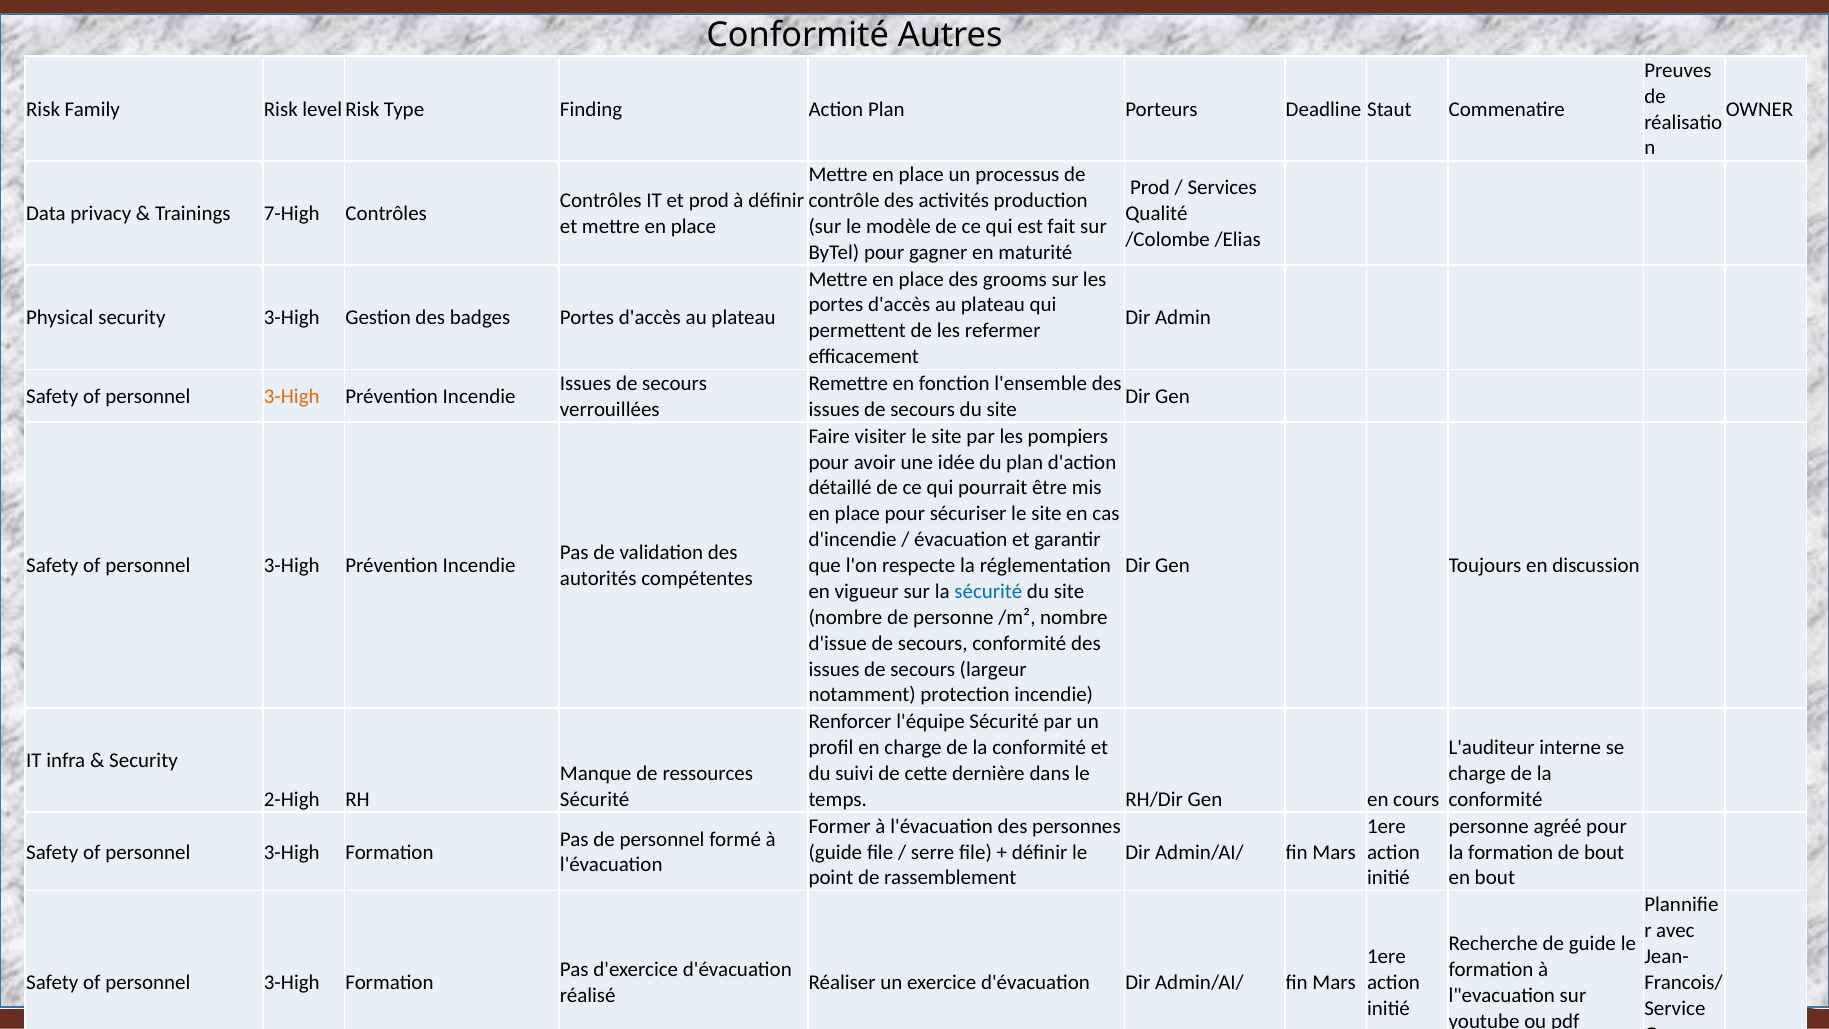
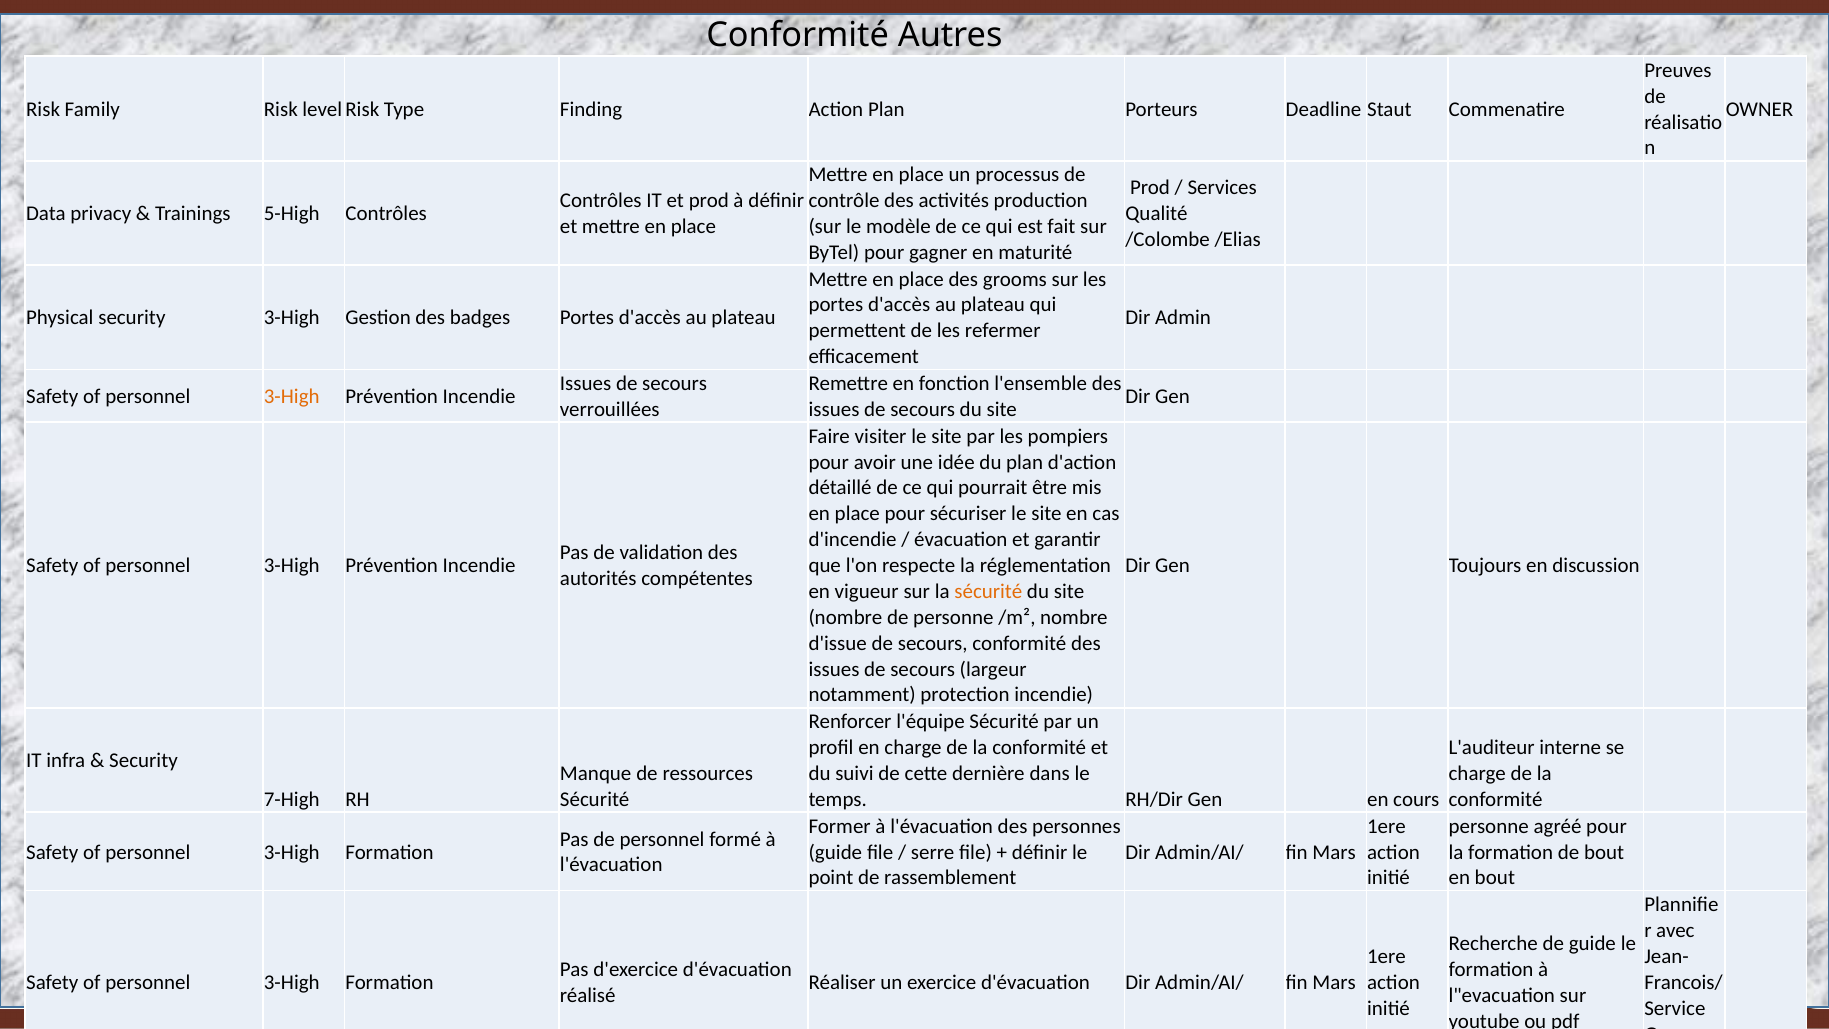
7-High: 7-High -> 5-High (292, 214)
sécurité colour: blue -> orange (988, 591)
2-High: 2-High -> 7-High (292, 799)
